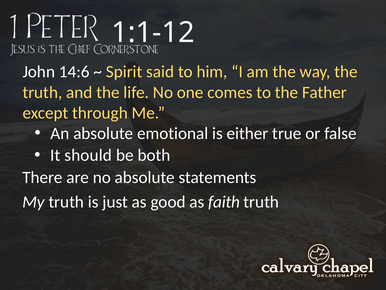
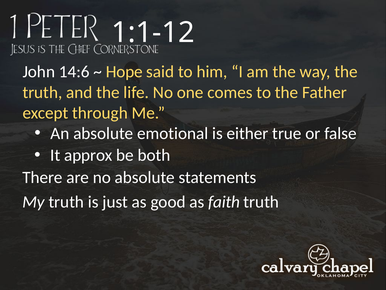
Spirit: Spirit -> Hope (124, 72)
should: should -> approx (88, 155)
